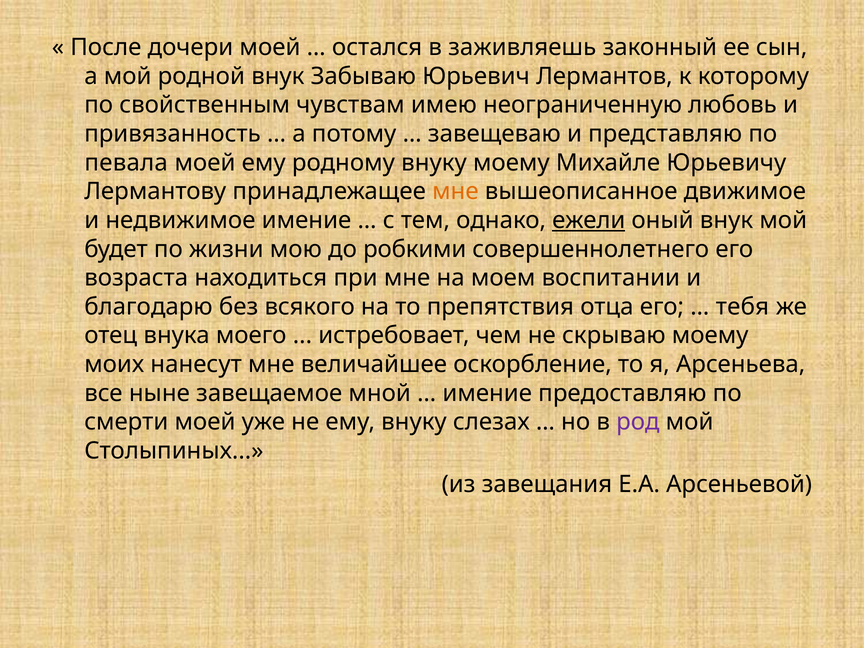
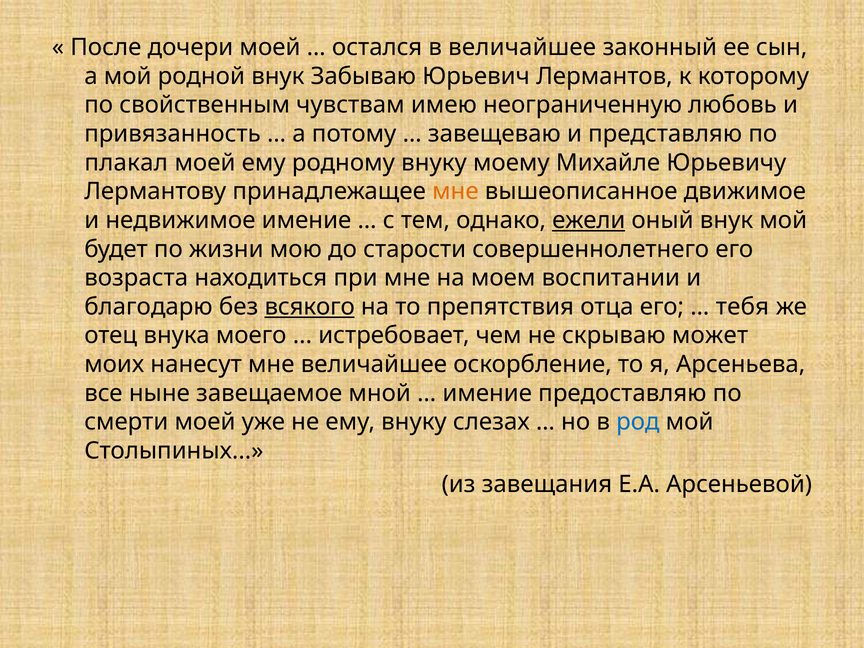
в заживляешь: заживляешь -> величайшее (522, 47)
певала: певала -> плакал (126, 163)
робкими: робкими -> старости (415, 249)
всякого underline: none -> present (310, 307)
скрываю моему: моему -> может (710, 336)
род colour: purple -> blue (638, 422)
